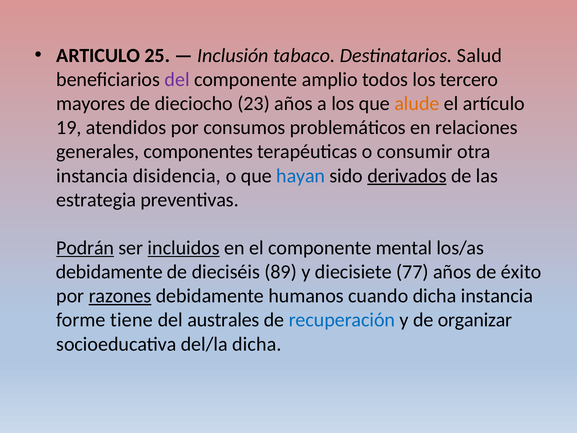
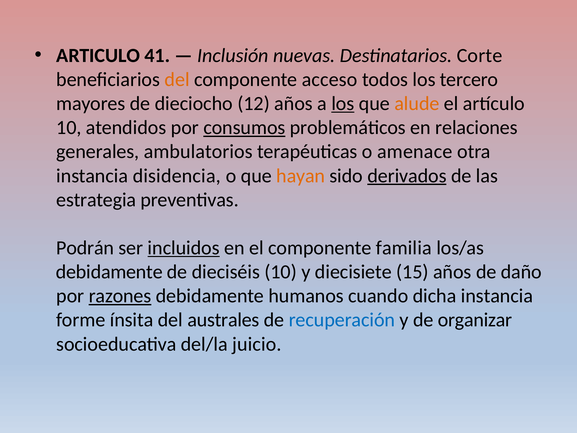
25: 25 -> 41 (157, 55)
tabaco: tabaco -> nuevas (304, 55)
Salud: Salud -> Corte (480, 55)
del colour: purple -> orange (177, 80)
amplio: amplio -> acceso (330, 80)
23: 23 -> 12 (254, 104)
los underline: none -> present (343, 104)
19: 19 -> 10 (69, 128)
consumos underline: none -> present (244, 128)
componentes: componentes -> ambulatorios (198, 152)
consumir: consumir -> amenace (415, 152)
hayan colour: blue -> orange (301, 176)
Podrán underline: present -> none (85, 248)
mental: mental -> familia (404, 248)
dieciséis 89: 89 -> 10 (281, 272)
77: 77 -> 15 (412, 272)
éxito: éxito -> daño (521, 272)
tiene: tiene -> ínsita (132, 320)
del/la dicha: dicha -> juicio (257, 344)
